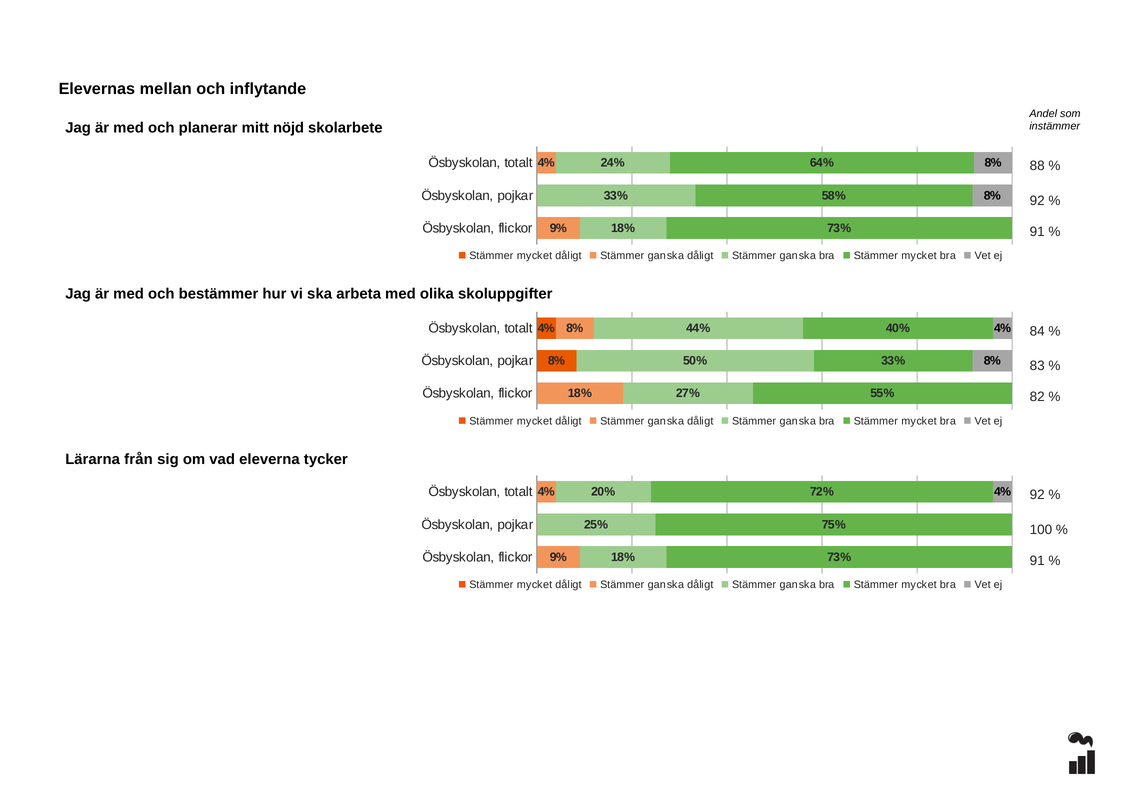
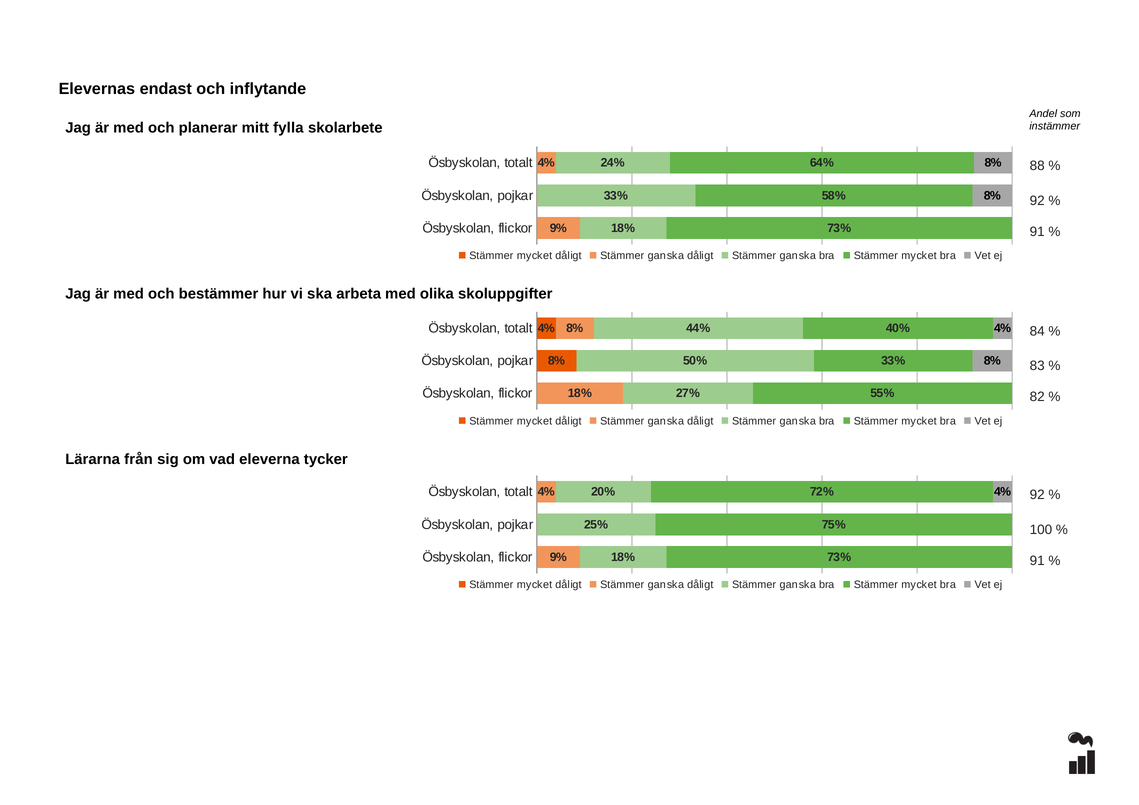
mellan: mellan -> endast (166, 89)
nöjd: nöjd -> fylla (288, 128)
